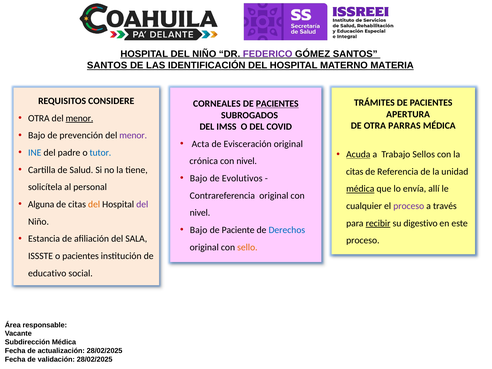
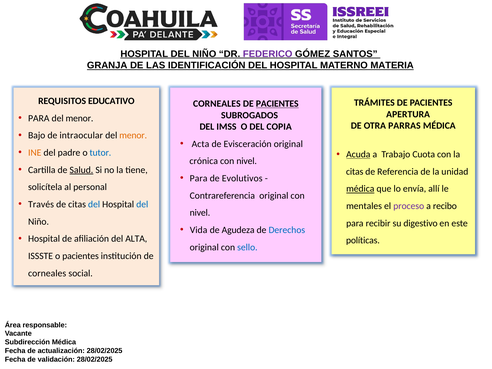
SANTOS: SANTOS -> GRANJA (107, 65)
CONSIDERE: CONSIDERE -> EDUCATIVO (111, 101)
OTRA: OTRA -> PARA (39, 118)
menor underline: present -> none (79, 118)
COVID: COVID -> COPIA (279, 127)
prevención: prevención -> intraocular (81, 135)
menor colour: purple -> orange (133, 135)
INE colour: blue -> orange (35, 153)
Sellos: Sellos -> Cuota (424, 154)
Salud underline: none -> present (81, 170)
Bajo: Bajo -> Para (199, 178)
Alguna: Alguna -> Través (41, 204)
del colour: orange -> blue (94, 204)
del colour: purple -> blue (142, 204)
cualquier: cualquier -> mentales (364, 206)
través: través -> recibo (445, 206)
recibir underline: present -> none (378, 223)
Bajo: Bajo -> Vida (199, 230)
Paciente: Paciente -> Agudeza (238, 230)
Estancia: Estancia -> Hospital (44, 239)
SALA: SALA -> ALTA (136, 239)
proceso: proceso -> políticas (363, 240)
sello colour: orange -> blue (247, 247)
educativo: educativo -> corneales (47, 273)
